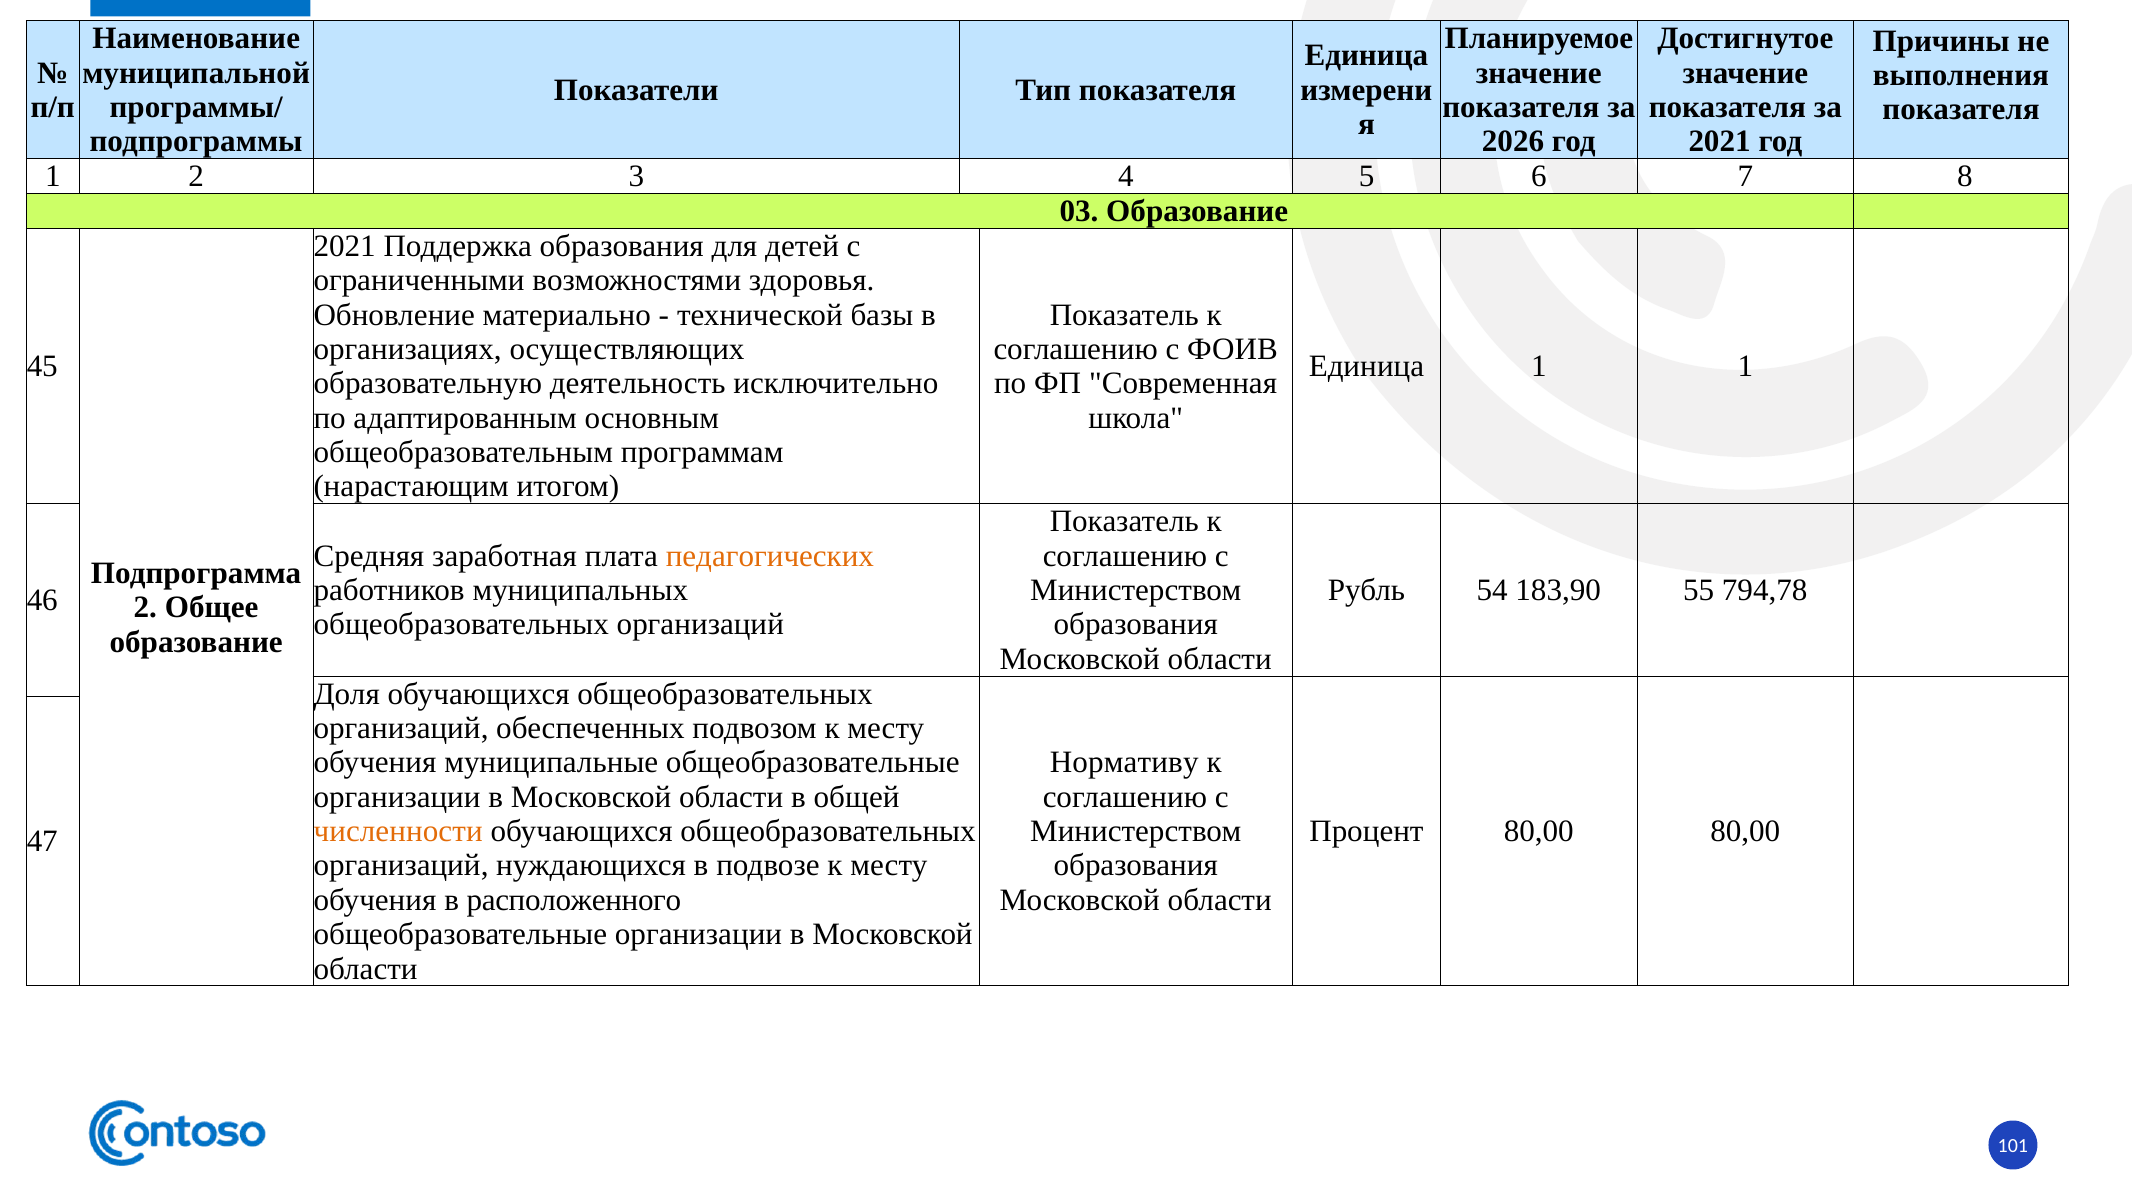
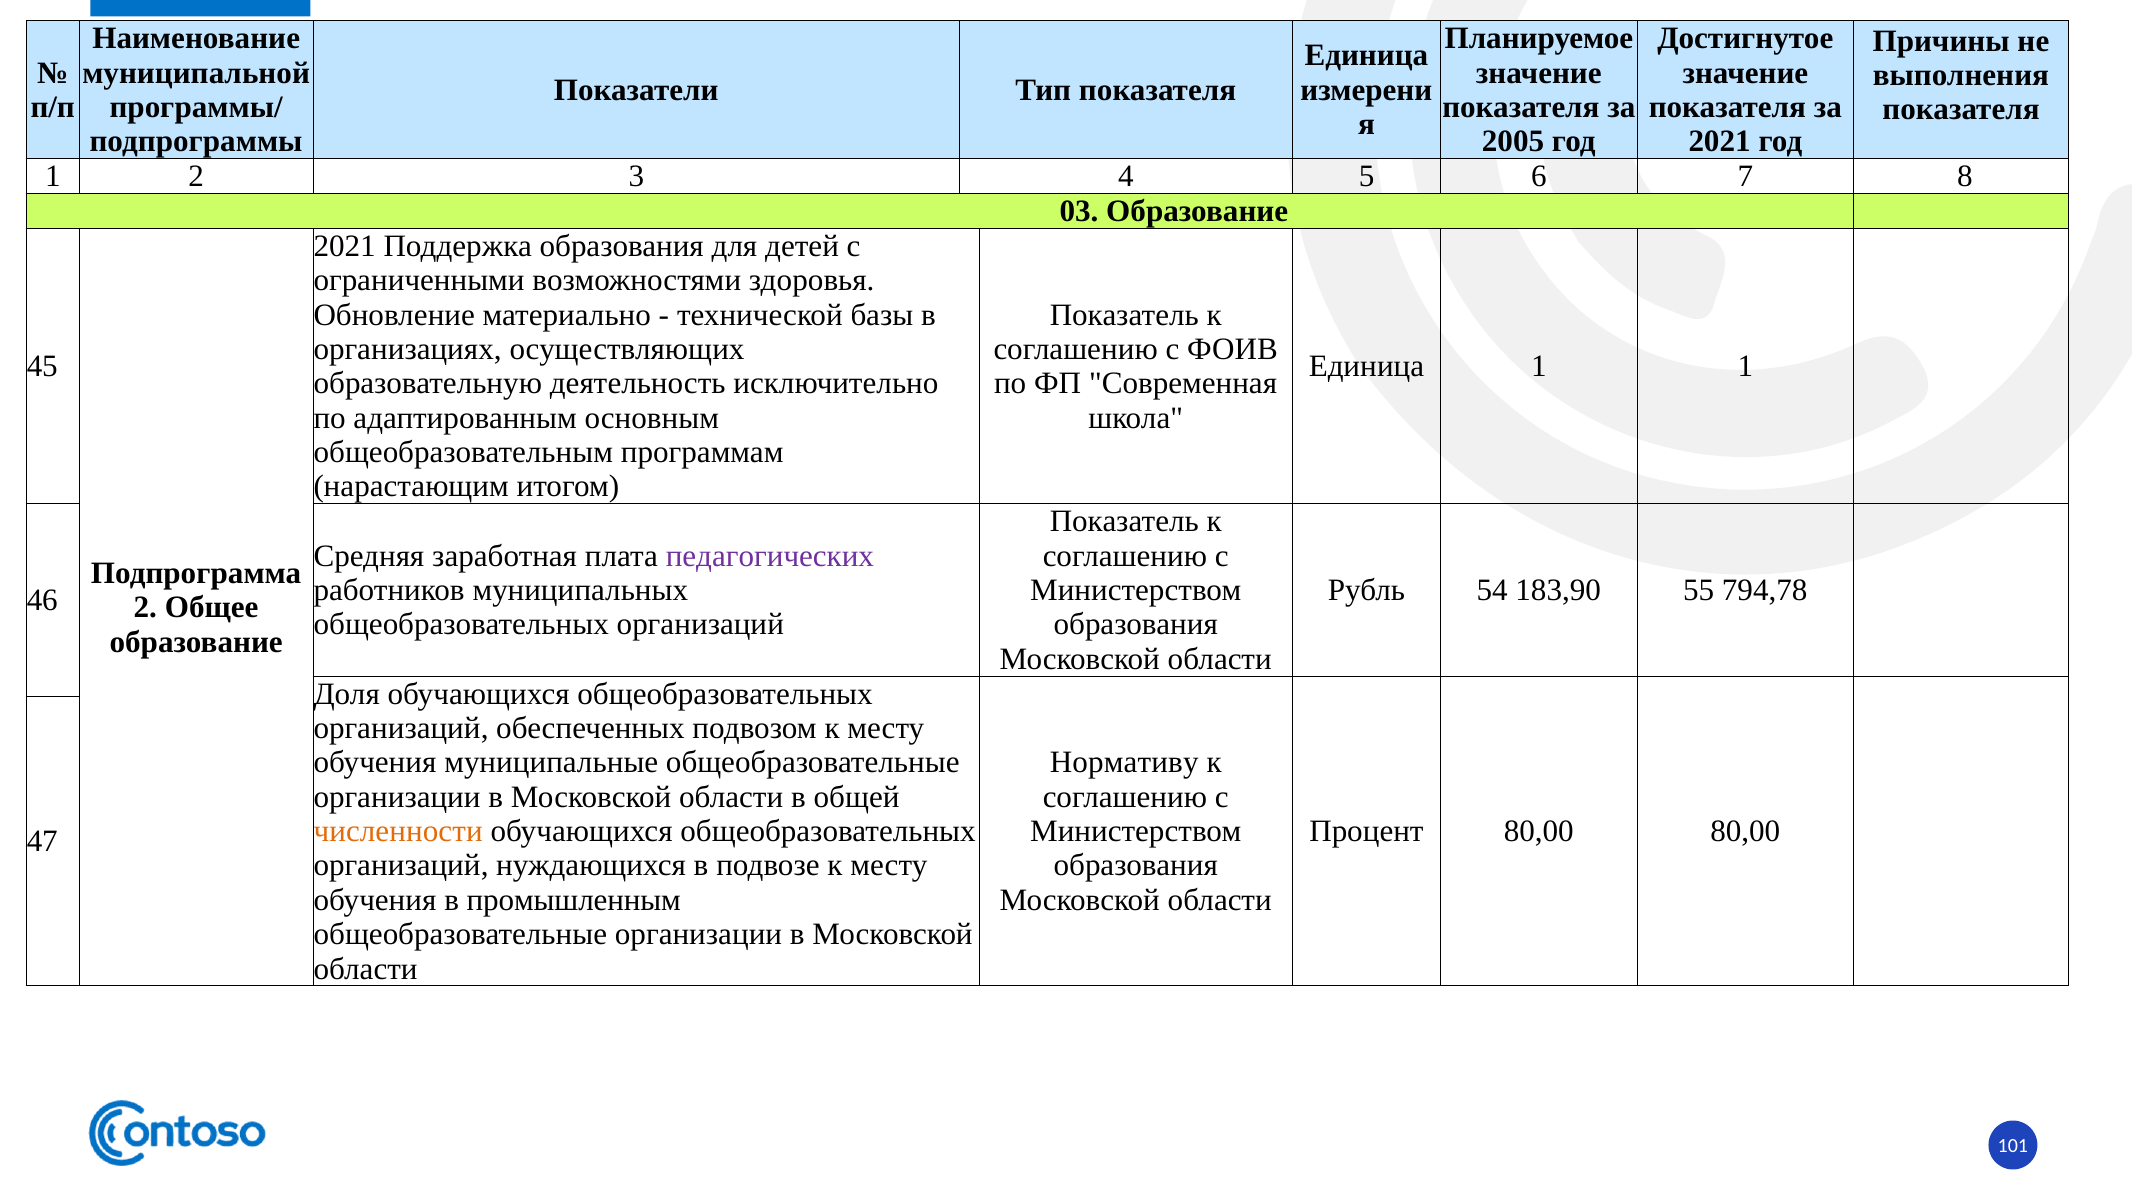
2026: 2026 -> 2005 (1513, 142)
педагогических colour: orange -> purple (770, 556)
расположенного: расположенного -> промышленным (574, 900)
